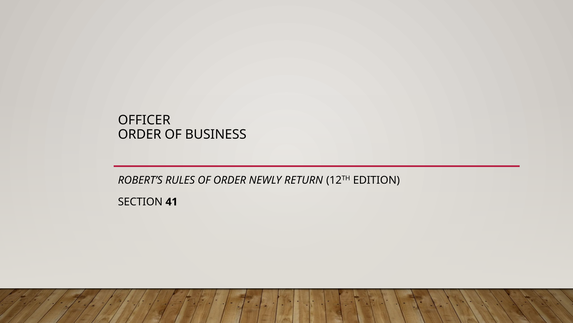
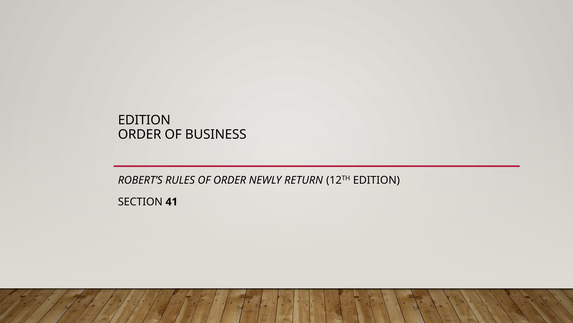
OFFICER: OFFICER -> EDITION (144, 120)
